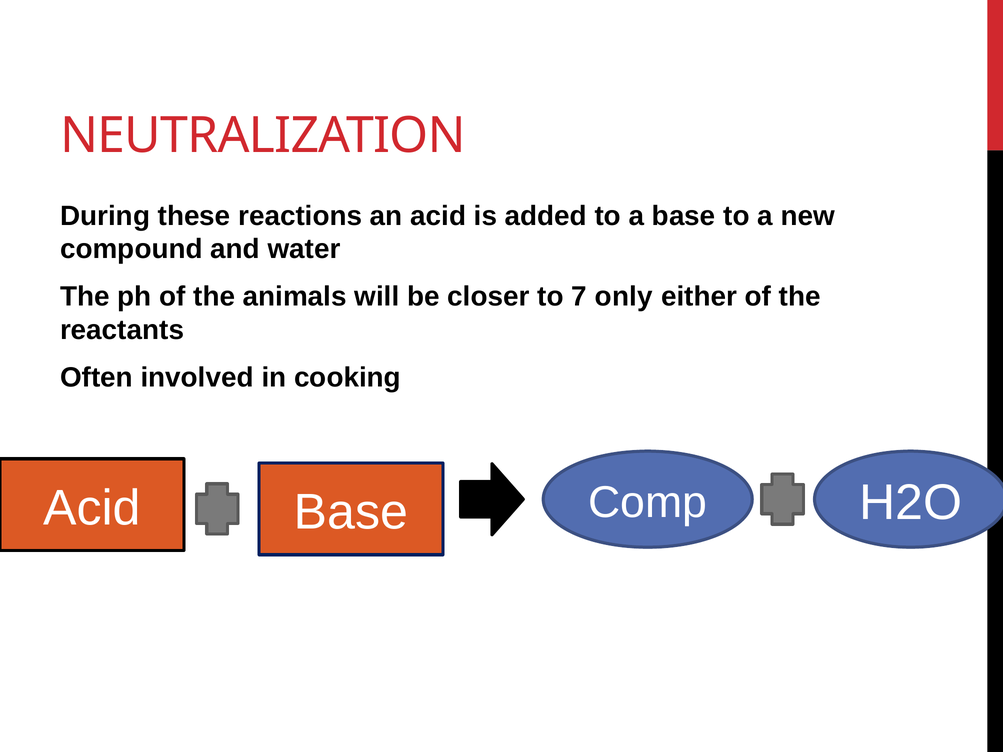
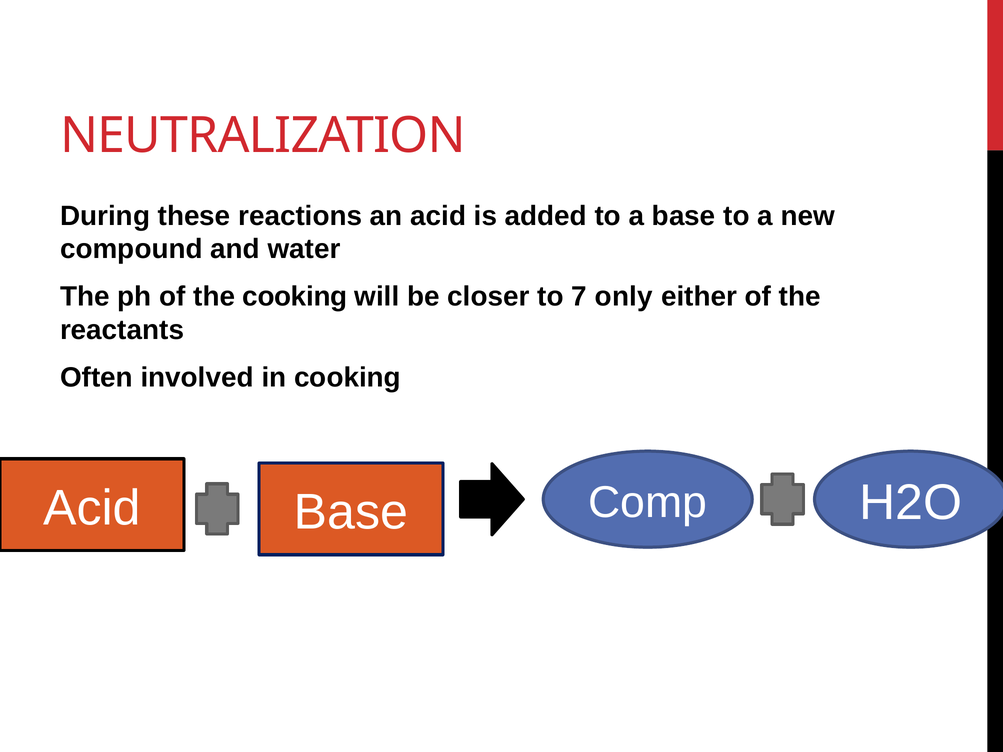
the animals: animals -> cooking (295, 297)
